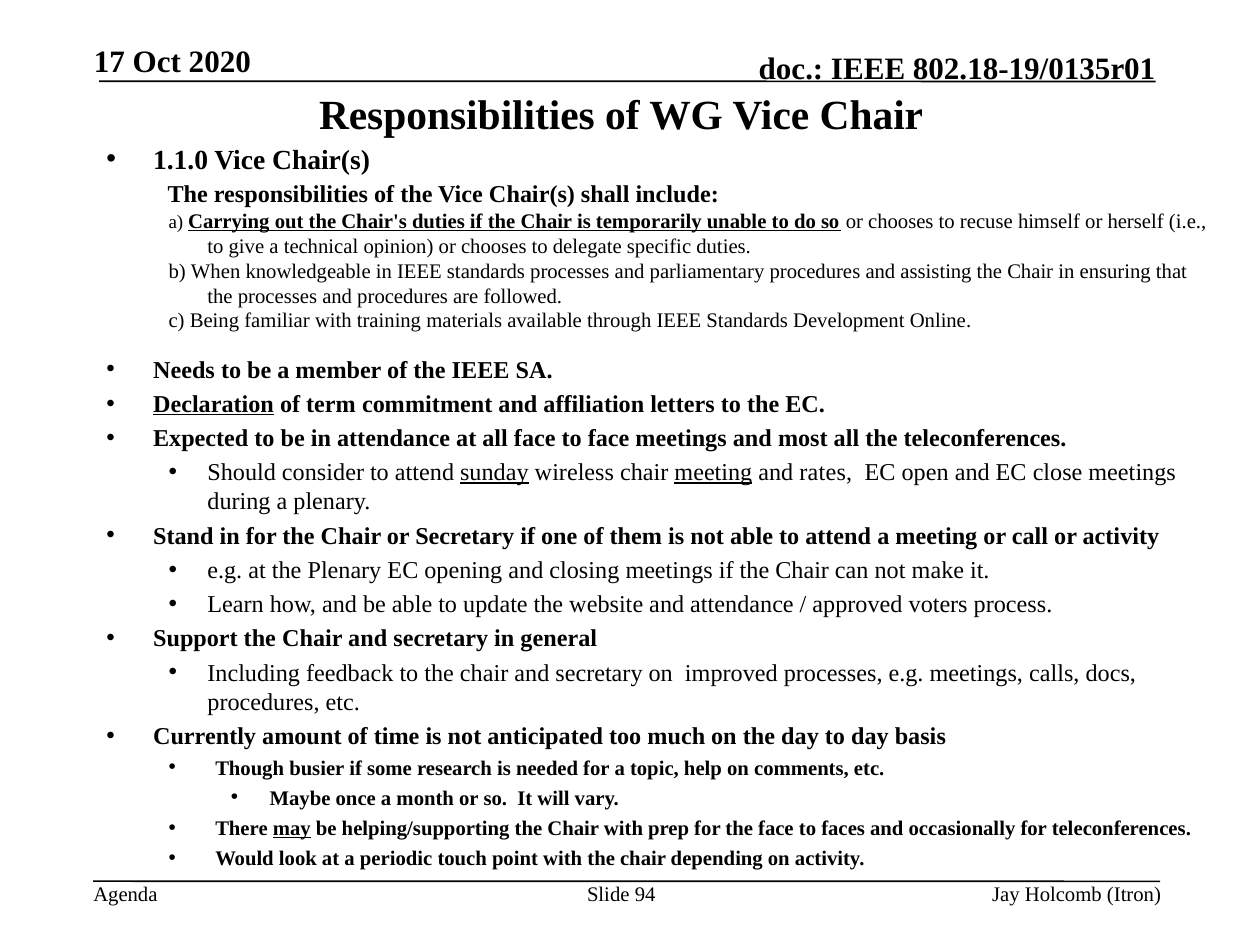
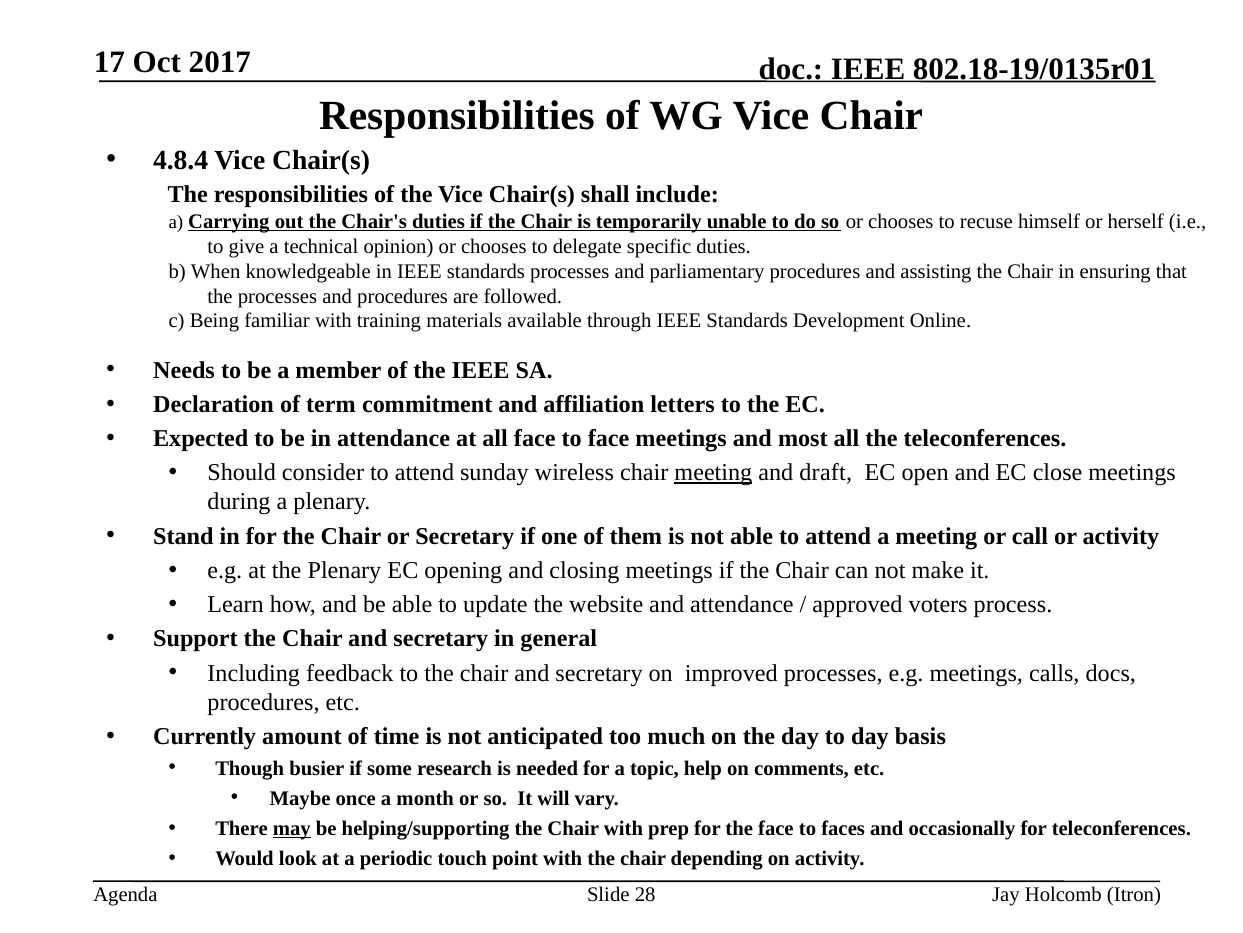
2020: 2020 -> 2017 (220, 62)
1.1.0: 1.1.0 -> 4.8.4 (181, 160)
Declaration underline: present -> none (214, 404)
sunday underline: present -> none (494, 472)
rates: rates -> draft (826, 472)
94: 94 -> 28 (645, 894)
